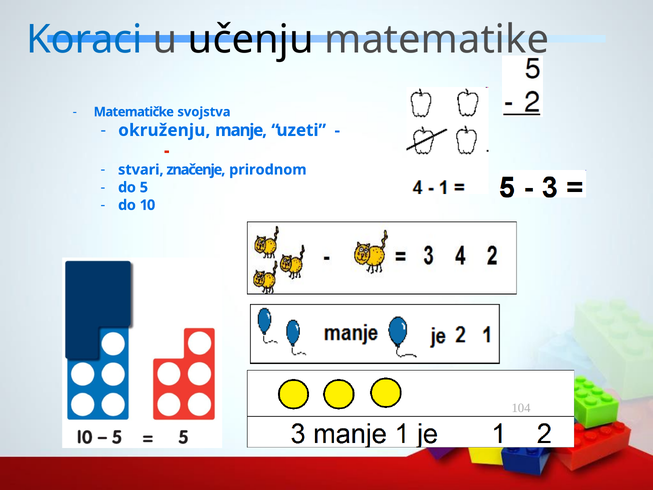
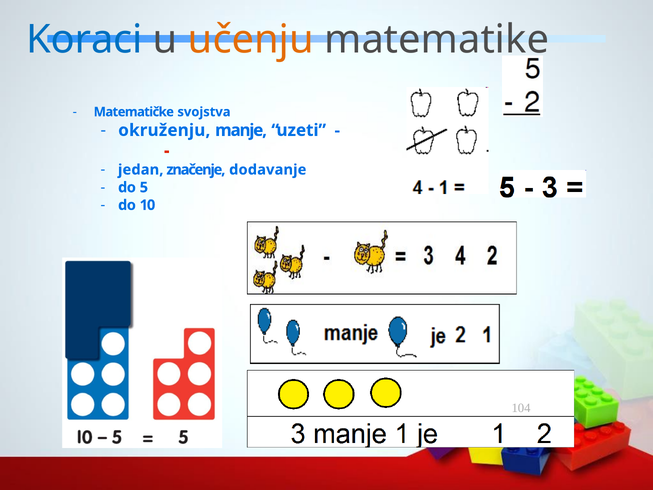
učenju colour: black -> orange (251, 40)
stvari: stvari -> jedan (141, 170)
prirodnom: prirodnom -> dodavanje (268, 170)
